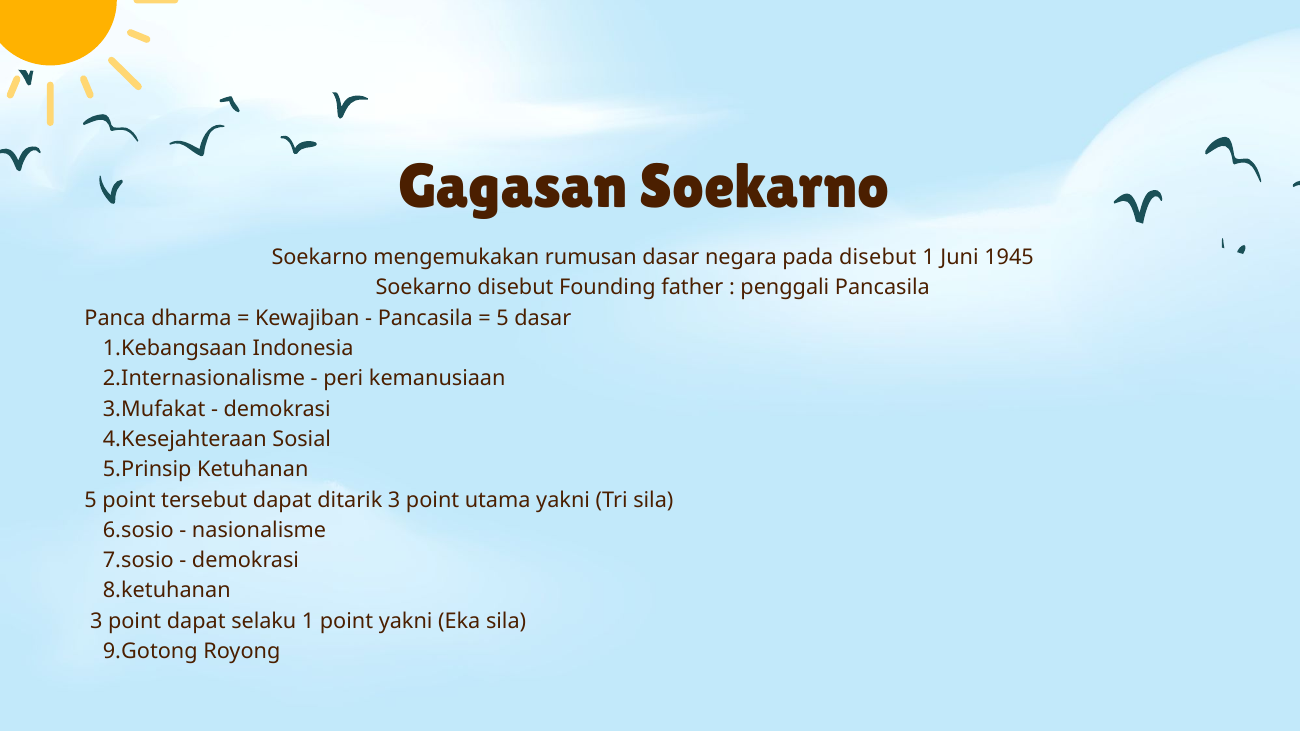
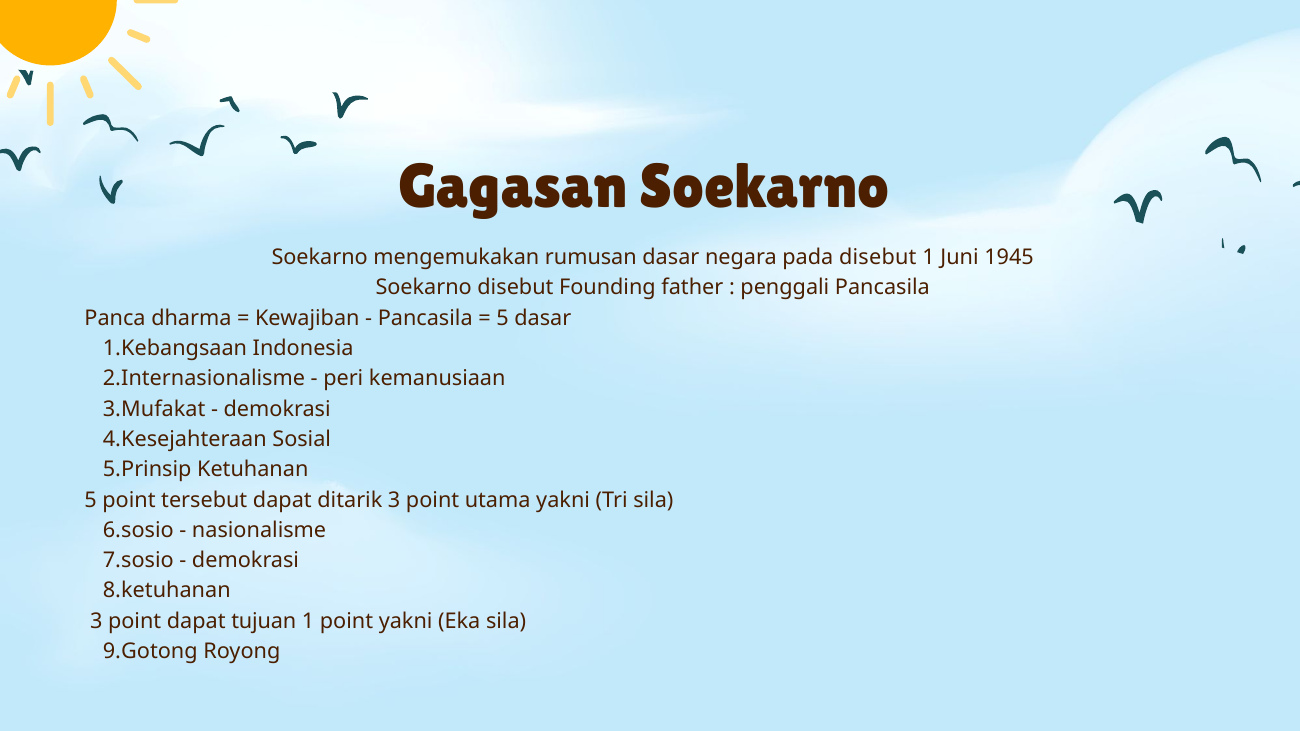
selaku: selaku -> tujuan (264, 621)
